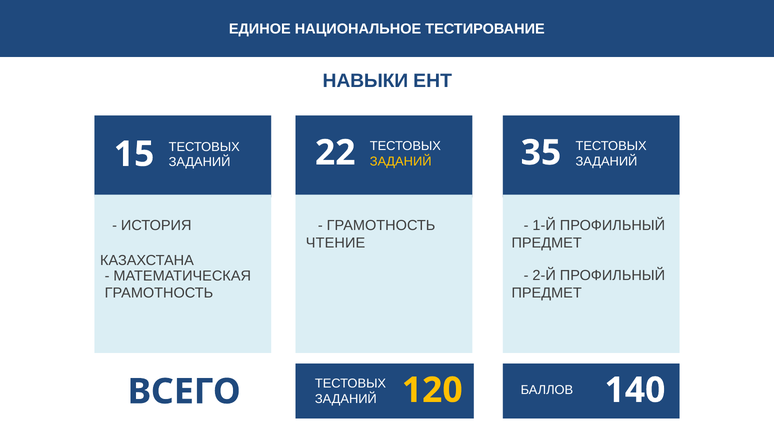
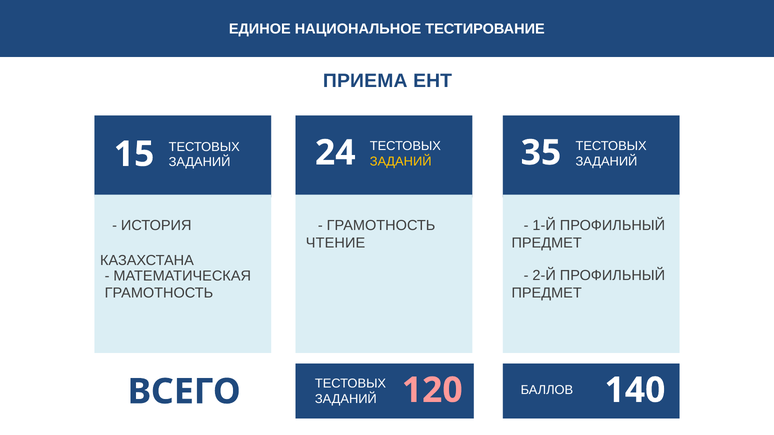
НАВЫКИ: НАВЫКИ -> ПРИЕМА (365, 81)
22: 22 -> 24 (335, 153)
120 colour: yellow -> pink (432, 391)
